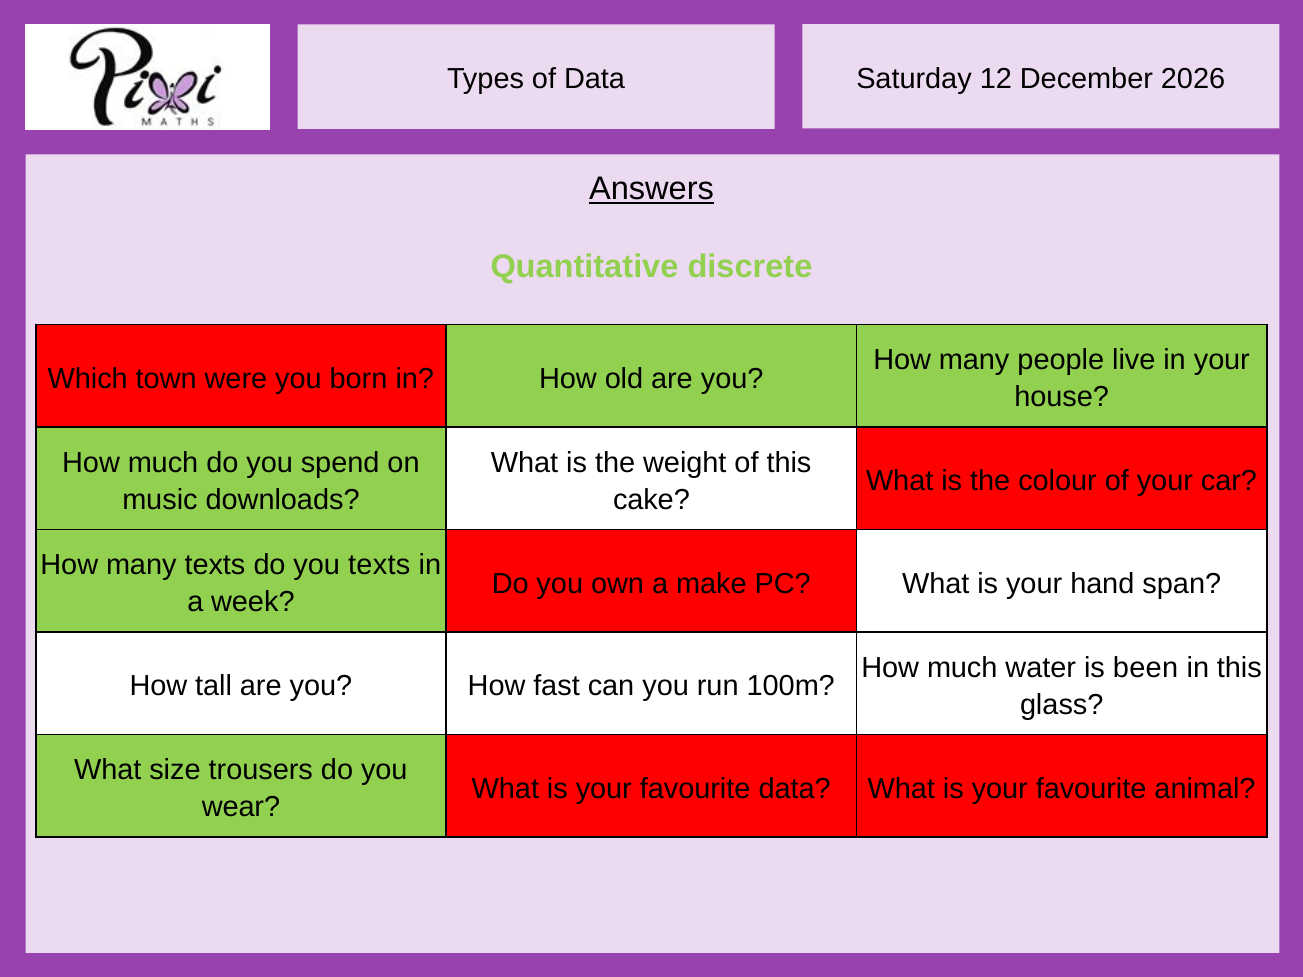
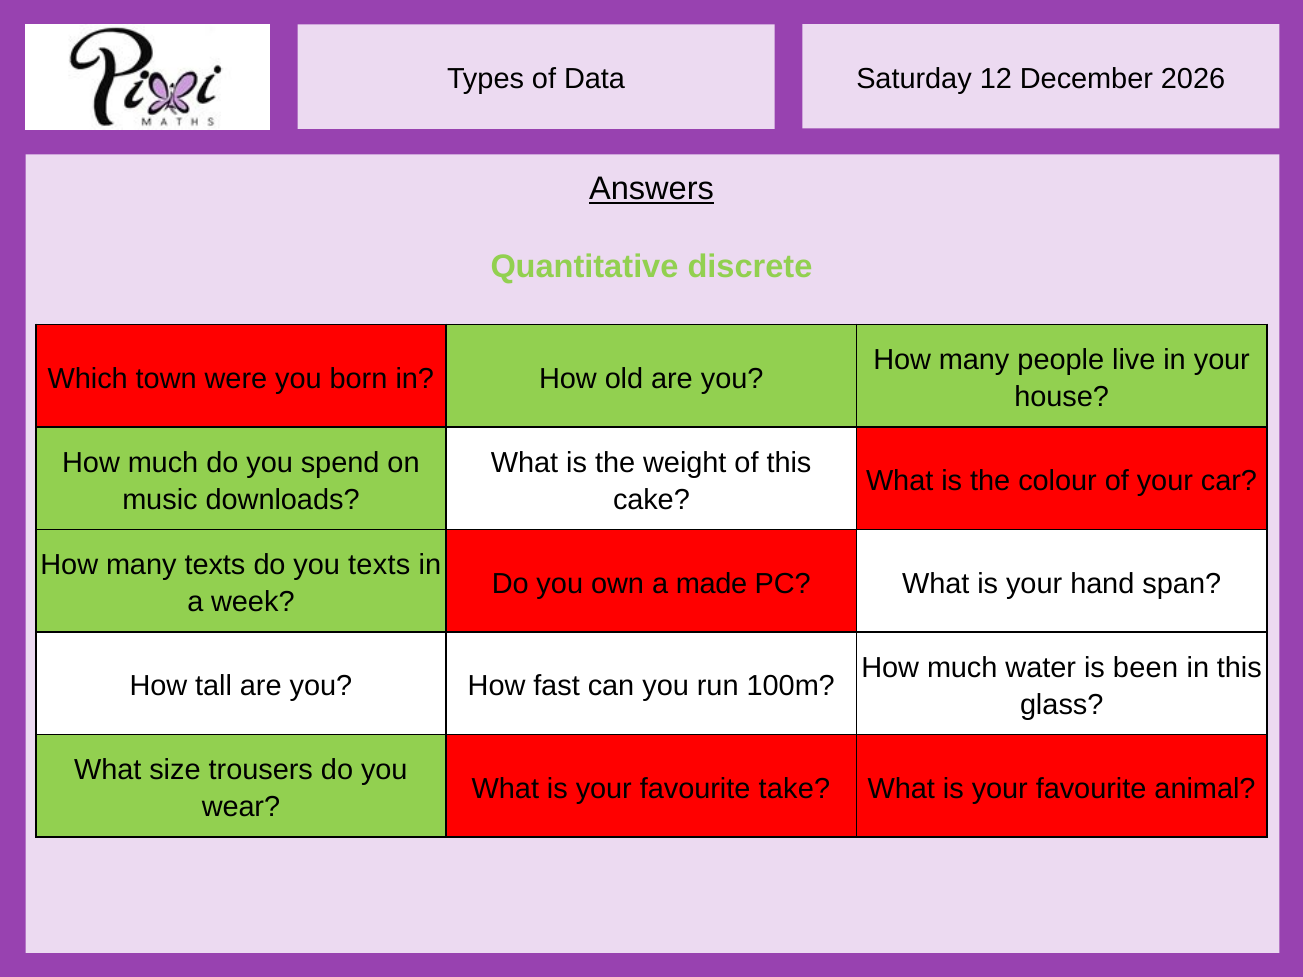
make: make -> made (712, 584)
favourite data: data -> take (794, 789)
